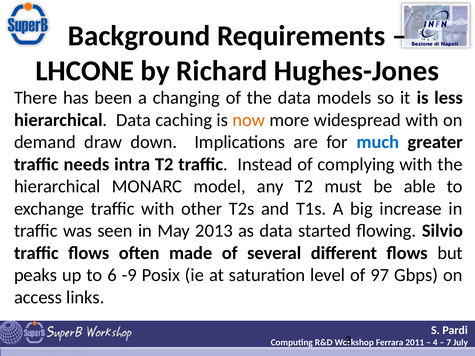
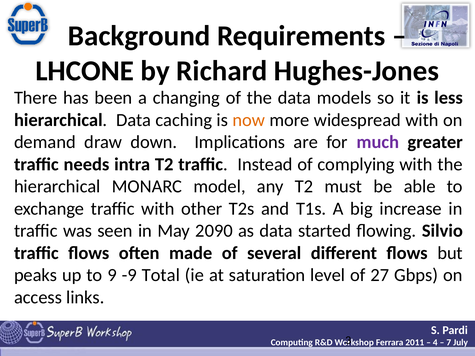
much colour: blue -> purple (378, 142)
2013: 2013 -> 2090 (214, 231)
6: 6 -> 9 (112, 275)
Posix: Posix -> Total (161, 275)
97: 97 -> 27 (380, 275)
